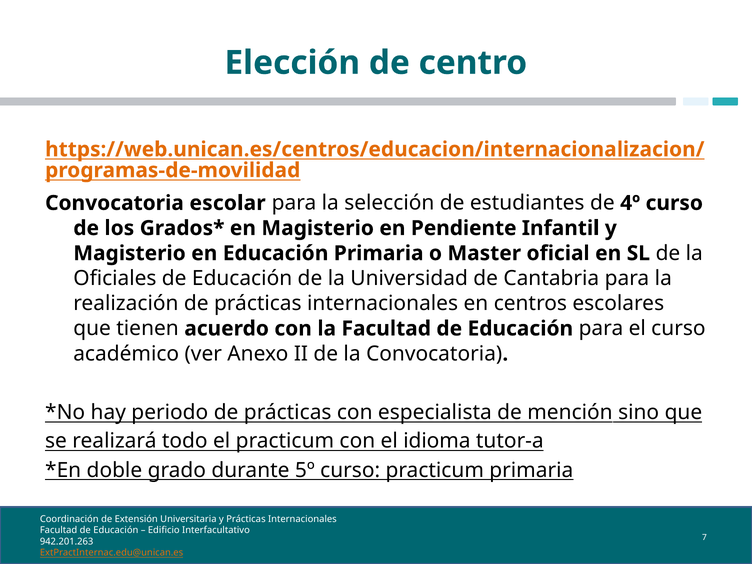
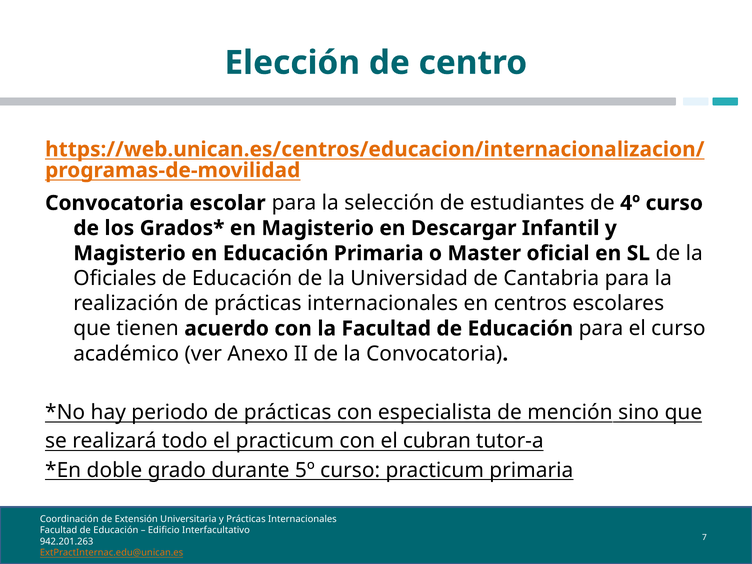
Pendiente: Pendiente -> Descargar (464, 228)
idioma: idioma -> cubran (437, 441)
